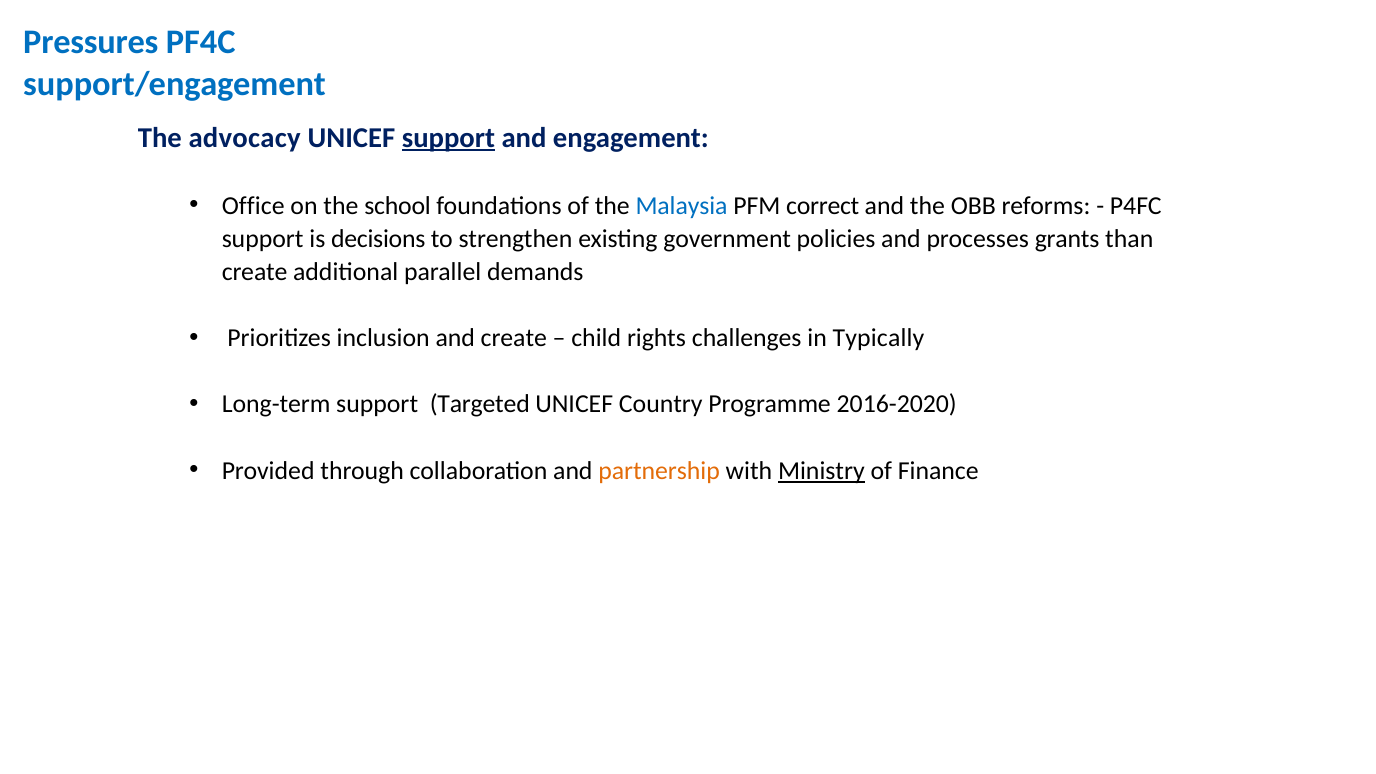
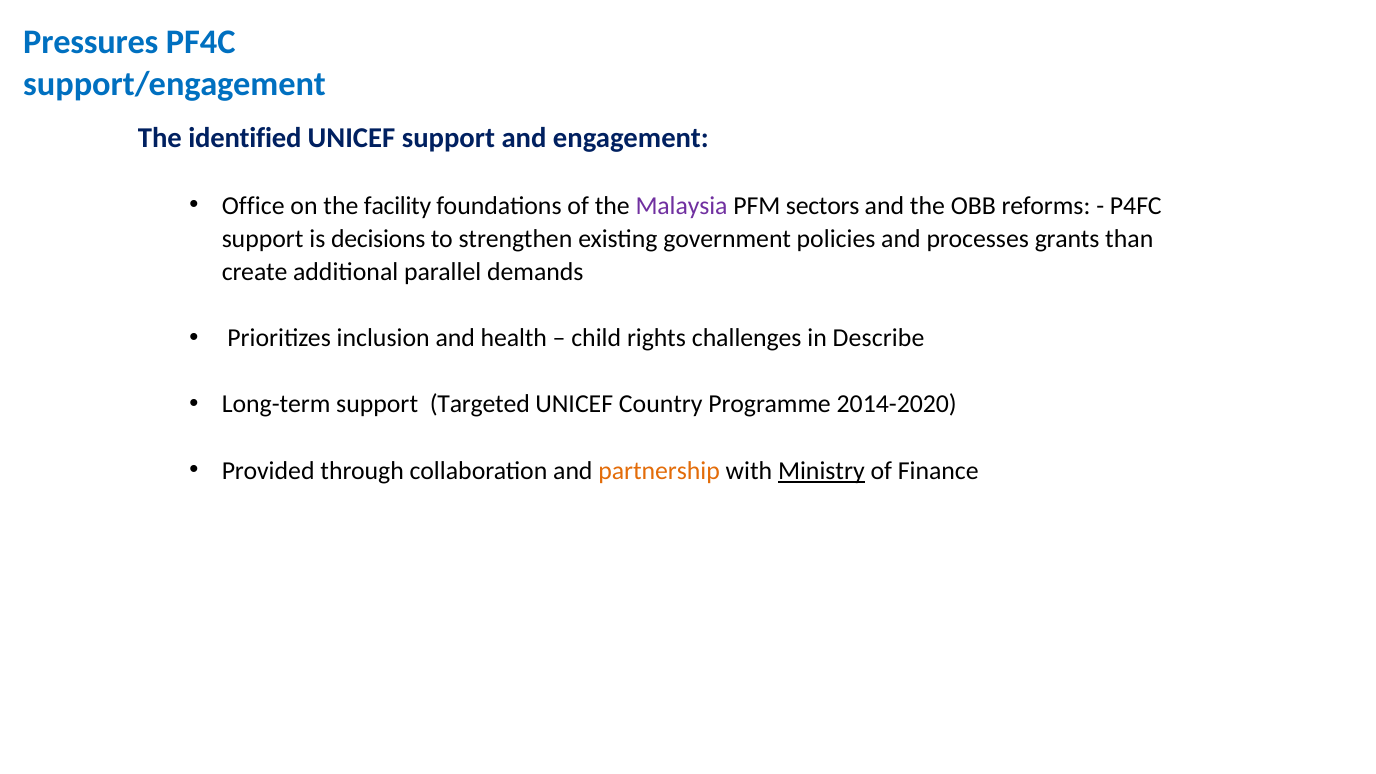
advocacy: advocacy -> identified (245, 138)
support underline: present -> none (448, 138)
school: school -> facility (398, 206)
Malaysia colour: blue -> purple (682, 206)
correct: correct -> sectors (823, 206)
and create: create -> health (514, 338)
Typically: Typically -> Describe (879, 338)
2016-2020: 2016-2020 -> 2014-2020 (897, 404)
